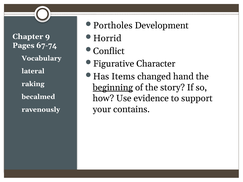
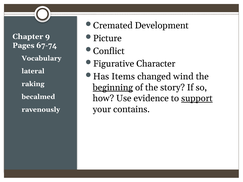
Portholes: Portholes -> Cremated (113, 26)
Horrid: Horrid -> Picture (107, 38)
hand: hand -> wind (183, 77)
support underline: none -> present (197, 99)
